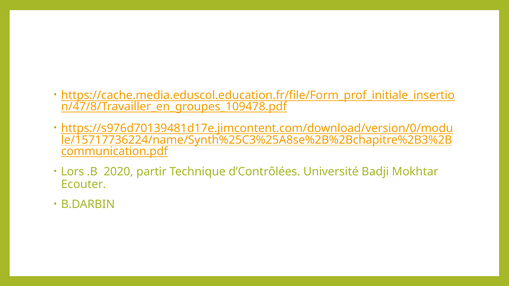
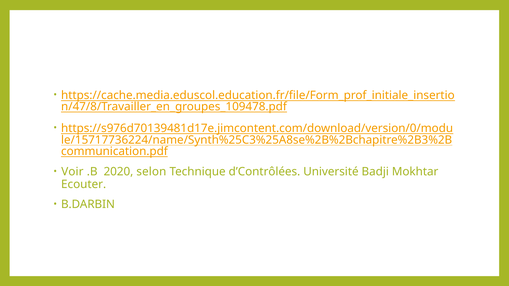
Lors: Lors -> Voir (72, 172)
partir: partir -> selon (151, 172)
